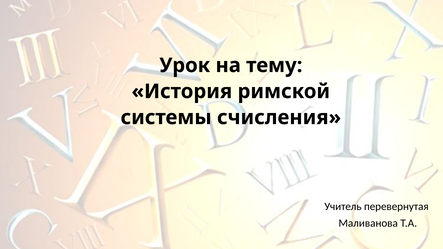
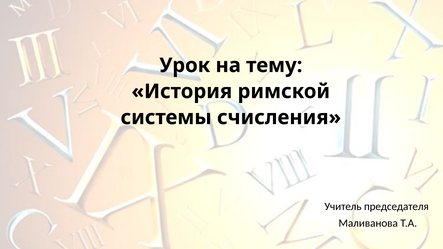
перевернутая: перевернутая -> председателя (396, 207)
